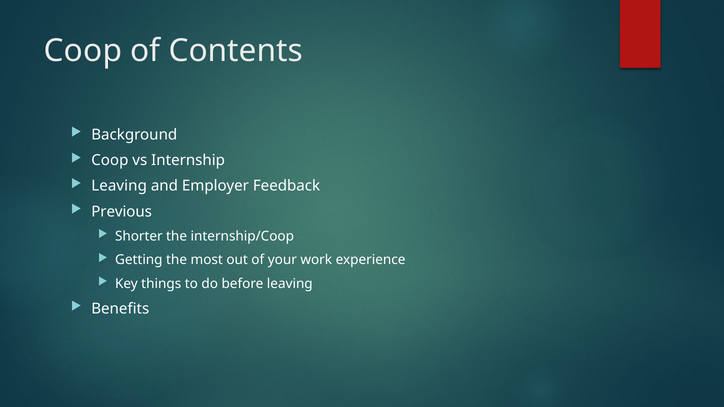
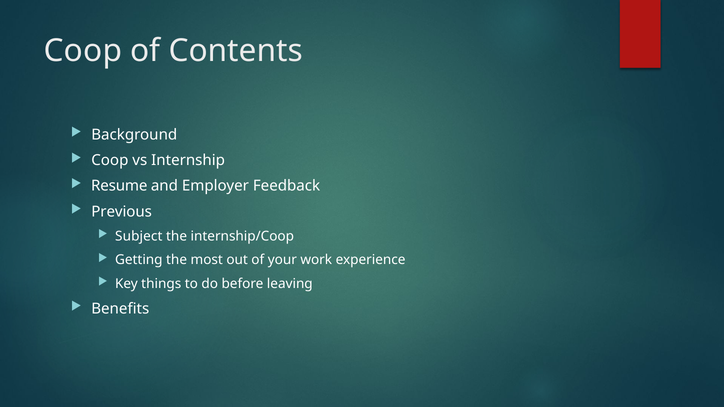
Leaving: Leaving -> Resume (119, 186)
Shorter: Shorter -> Subject (139, 236)
